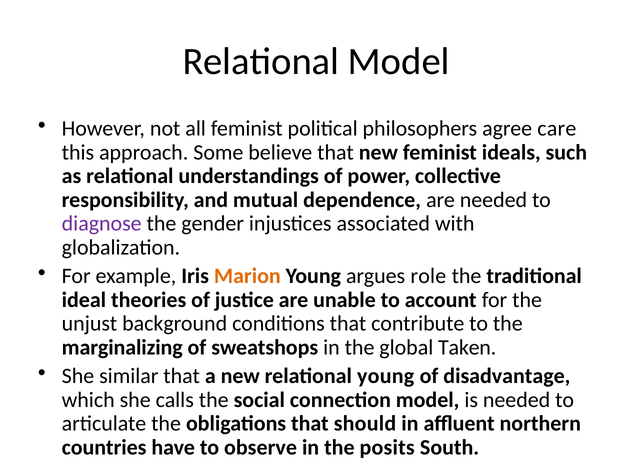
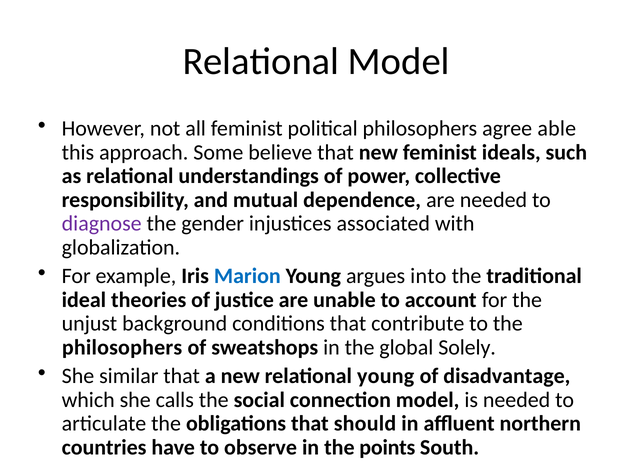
care: care -> able (557, 129)
Marion colour: orange -> blue (247, 276)
role: role -> into (428, 276)
marginalizing: marginalizing -> philosophers (122, 347)
Taken: Taken -> Solely (467, 347)
posits: posits -> points (387, 447)
